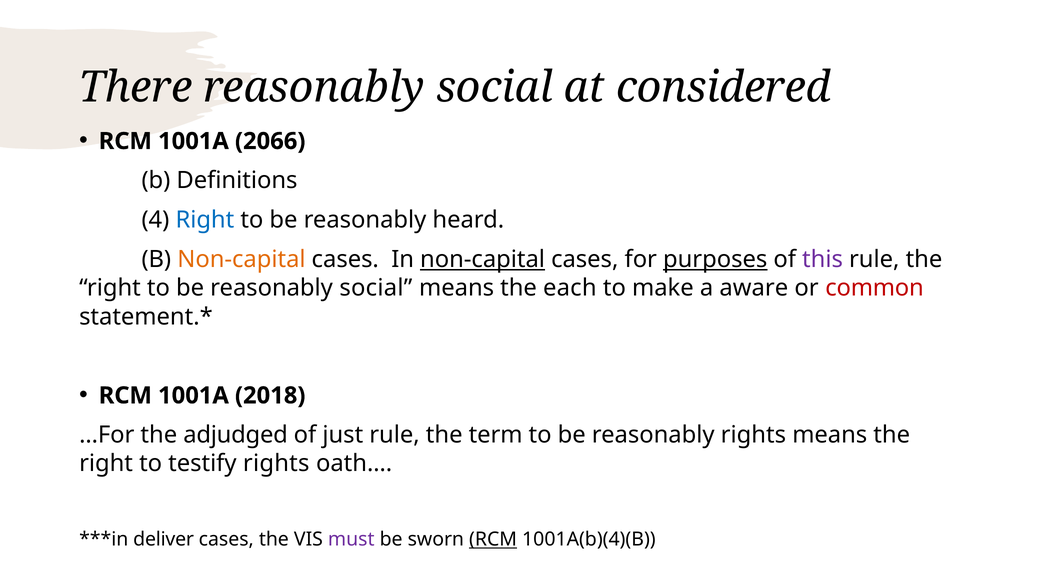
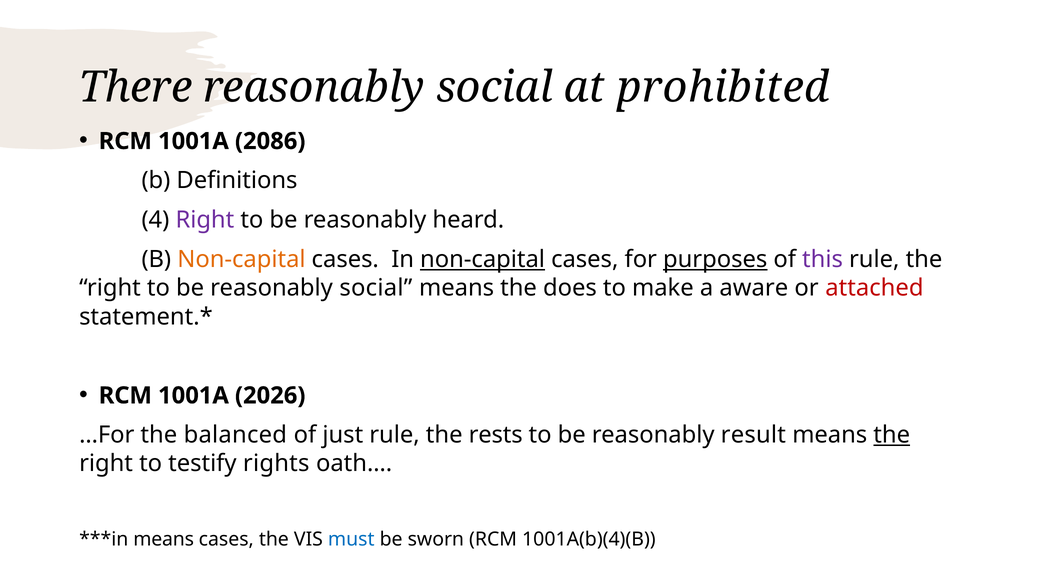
considered: considered -> prohibited (723, 87)
2066: 2066 -> 2086 (270, 141)
Right colour: blue -> purple (205, 220)
each: each -> does (570, 288)
common: common -> attached (874, 288)
2018: 2018 -> 2026 (270, 395)
adjudged: adjudged -> balanced (235, 435)
term: term -> rests (496, 435)
reasonably rights: rights -> result (753, 435)
the underline: none -> present (892, 435)
deliver: deliver -> means (164, 539)
must colour: purple -> blue (351, 539)
RCM underline: present -> none (493, 539)
